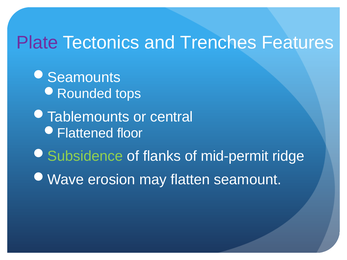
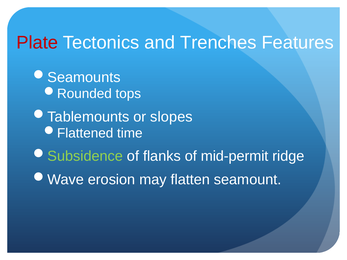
Plate colour: purple -> red (37, 43)
central: central -> slopes (171, 117)
floor: floor -> time (130, 133)
